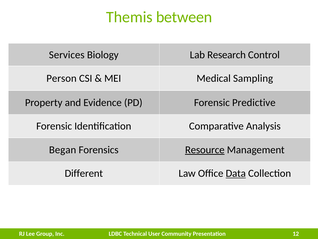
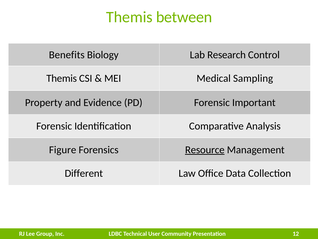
Services: Services -> Benefits (67, 55)
Person: Person -> Themis (62, 78)
Predictive: Predictive -> Important (254, 102)
Began: Began -> Figure (63, 150)
Data underline: present -> none (236, 173)
